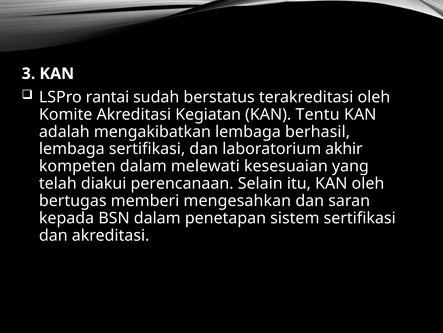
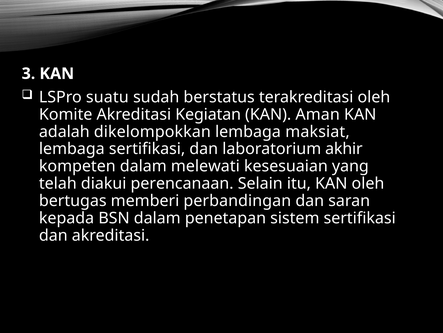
rantai: rantai -> suatu (107, 97)
Tentu: Tentu -> Aman (318, 114)
mengakibatkan: mengakibatkan -> dikelompokkan (152, 131)
berhasil: berhasil -> maksiat (318, 131)
mengesahkan: mengesahkan -> perbandingan (237, 200)
